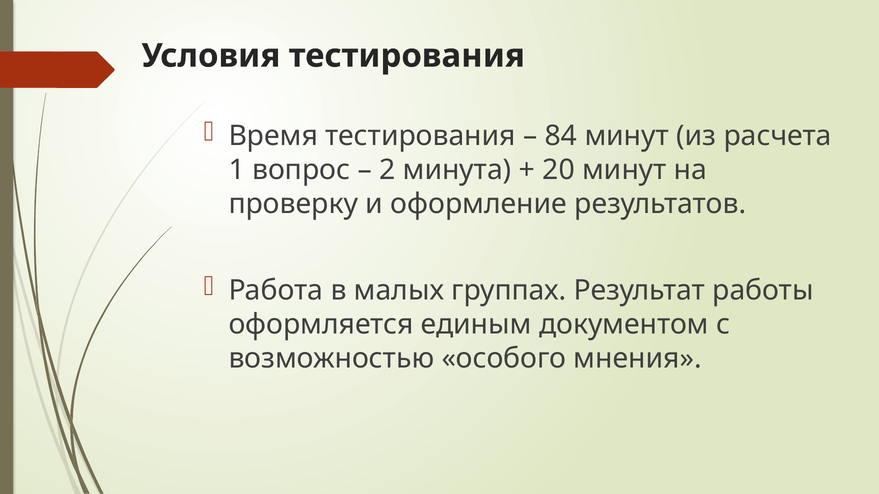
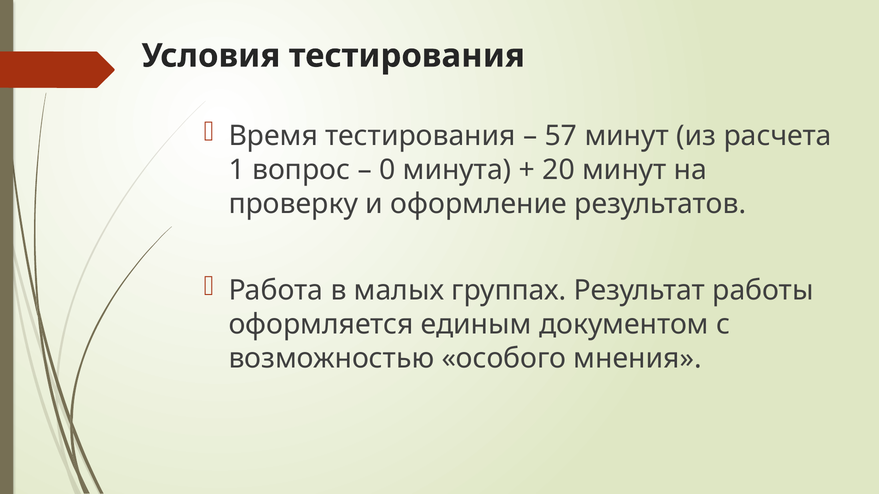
84: 84 -> 57 (561, 136)
2: 2 -> 0 (387, 170)
